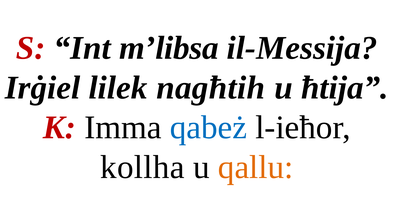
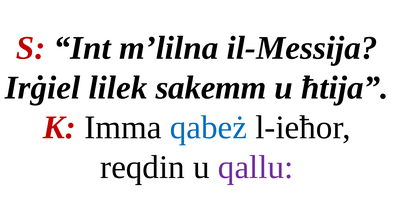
m’libsa: m’libsa -> m’lilna (169, 48)
nagħtih: nagħtih -> sakemm (211, 88)
kollha: kollha -> reqdin (143, 167)
qallu colour: orange -> purple (256, 167)
